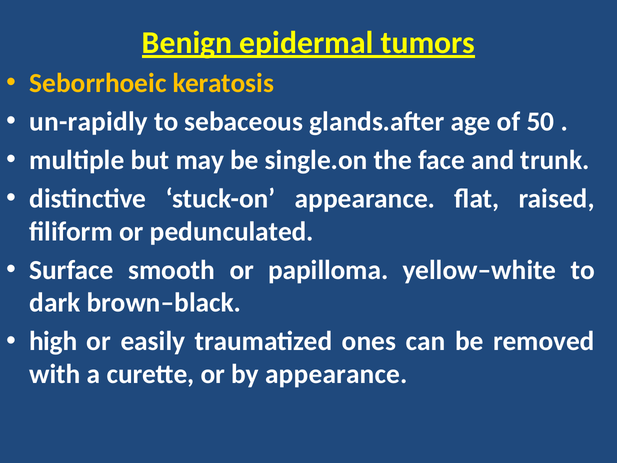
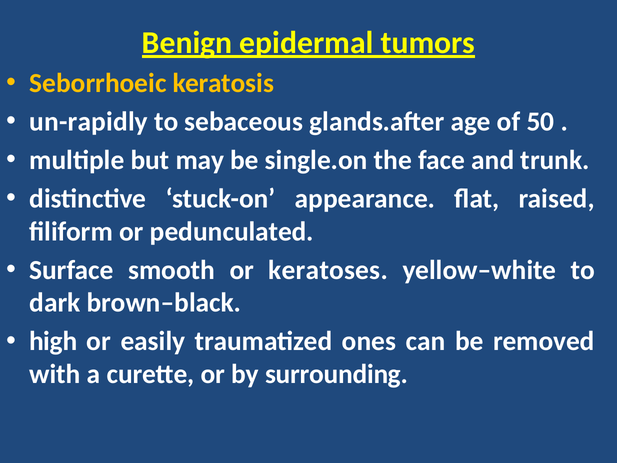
papilloma: papilloma -> keratoses (328, 270)
by appearance: appearance -> surrounding (337, 374)
